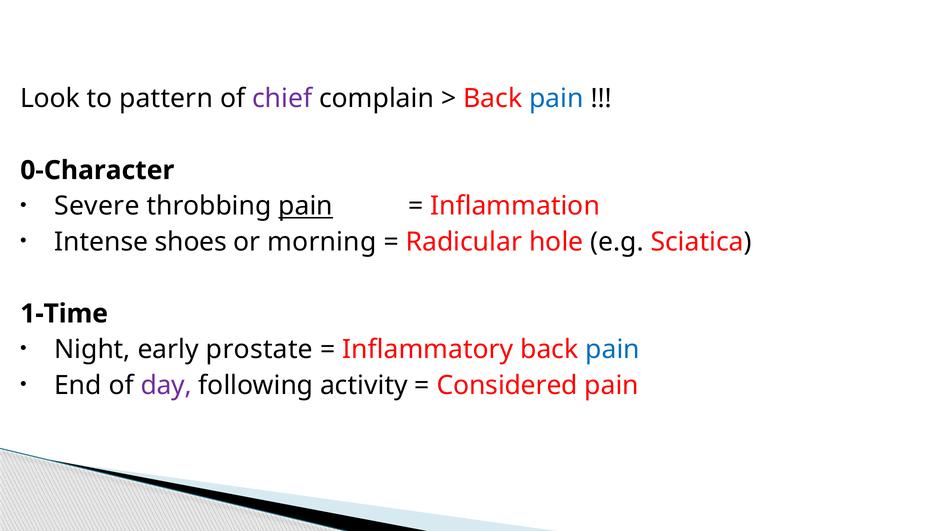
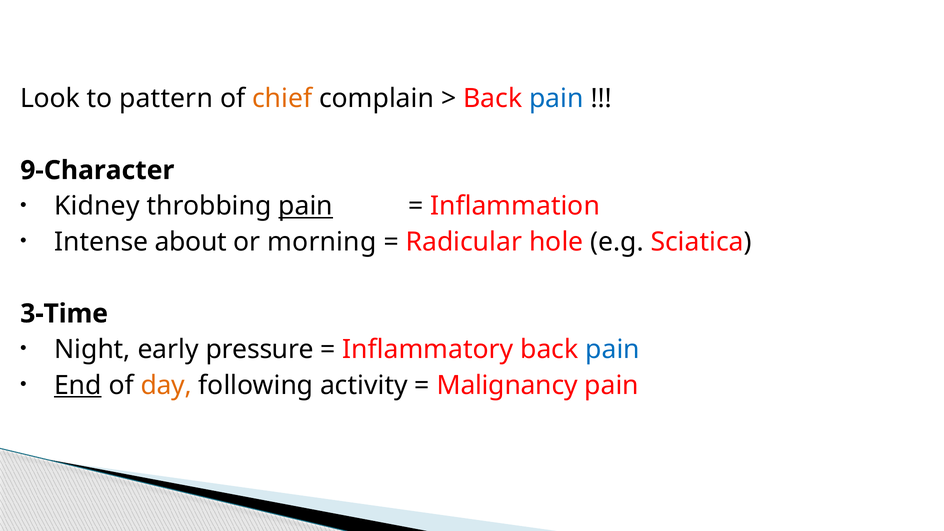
chief colour: purple -> orange (282, 99)
0-Character: 0-Character -> 9-Character (97, 170)
Severe: Severe -> Kidney (97, 206)
shoes: shoes -> about (191, 242)
1-Time: 1-Time -> 3-Time (64, 314)
prostate: prostate -> pressure (260, 349)
End underline: none -> present (78, 385)
day colour: purple -> orange (166, 385)
Considered: Considered -> Malignancy (507, 385)
